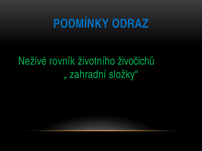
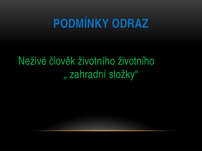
rovník: rovník -> člověk (62, 61)
životního živočichů: živočichů -> životního (136, 61)
